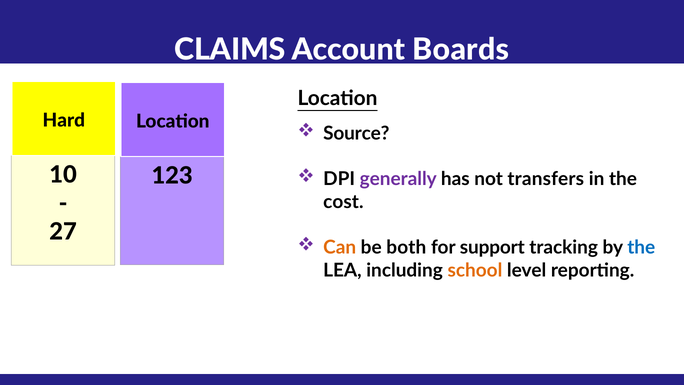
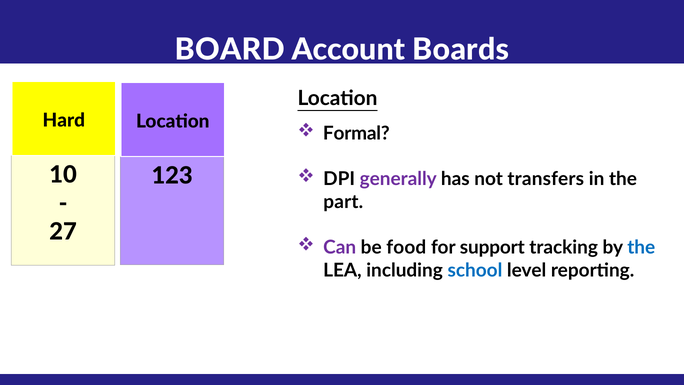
CLAIMS: CLAIMS -> BOARD (230, 50)
Source: Source -> Formal (356, 133)
cost: cost -> part (343, 202)
Can colour: orange -> purple (340, 247)
both: both -> food (406, 247)
school colour: orange -> blue (475, 270)
